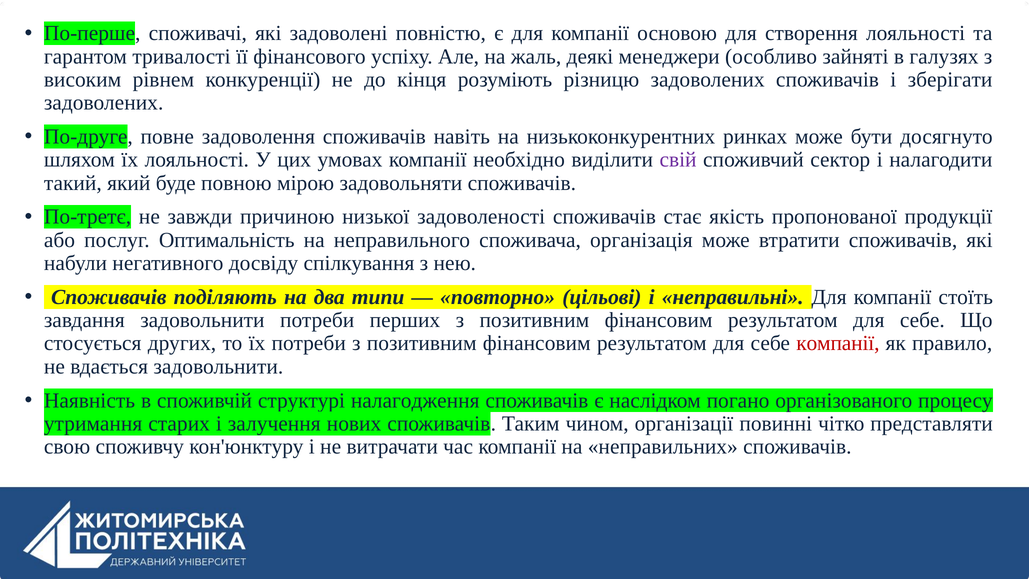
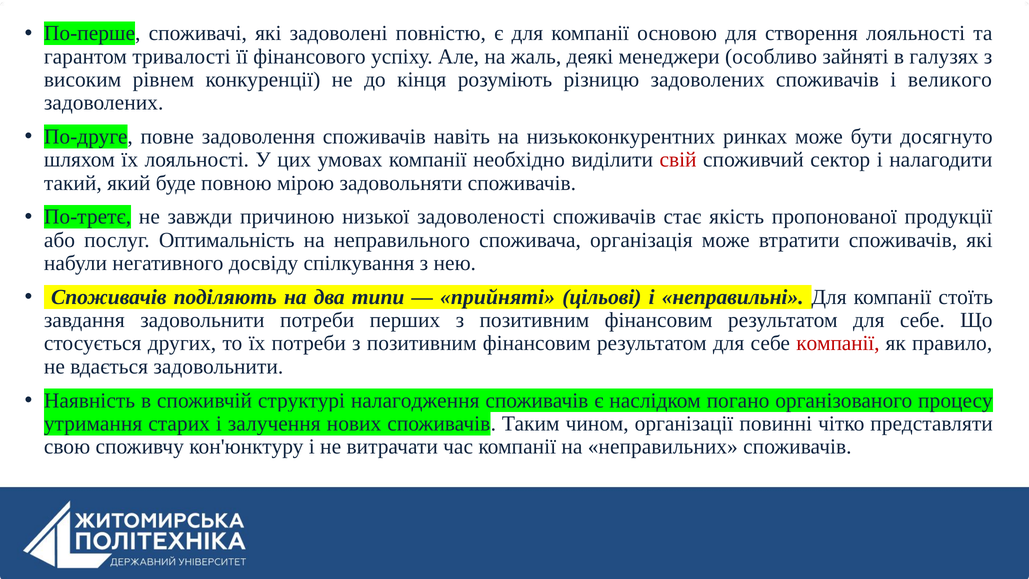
зберігати: зберігати -> великого (950, 80)
свій colour: purple -> red (678, 160)
повторно: повторно -> прийняті (498, 297)
